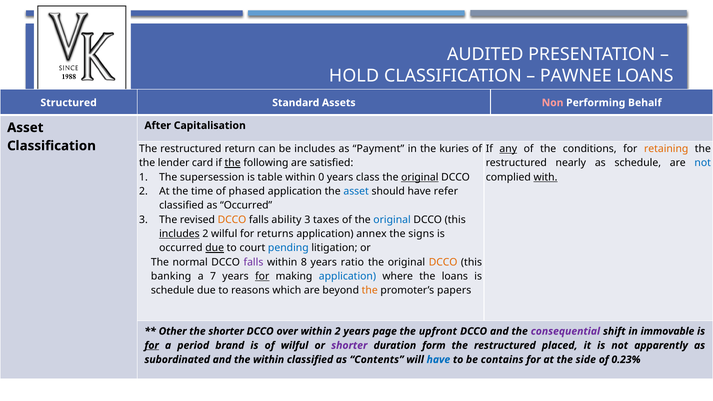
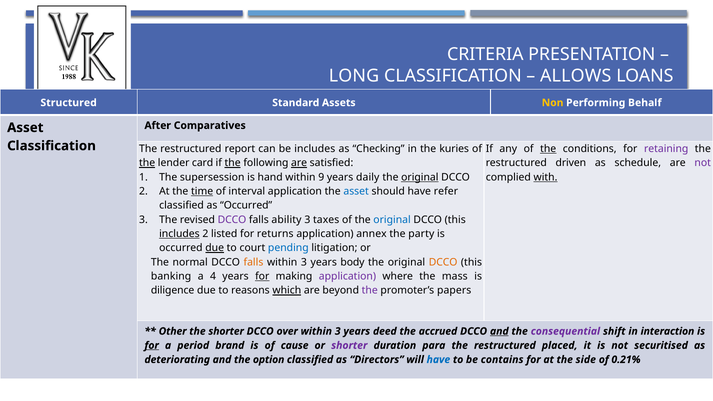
AUDITED: AUDITED -> CRITERIA (485, 54)
HOLD: HOLD -> LONG (354, 76)
PAWNEE: PAWNEE -> ALLOWS (576, 76)
Non colour: pink -> yellow (553, 103)
Capitalisation: Capitalisation -> Comparatives (210, 126)
return: return -> report (240, 149)
Payment: Payment -> Checking (379, 149)
any underline: present -> none (508, 149)
the underline: none -> present (548, 149)
retaining colour: orange -> purple (666, 149)
the underline: none -> present (147, 163)
are underline: none -> present (299, 163)
nearly: nearly -> driven (571, 163)
not colour: blue -> purple (703, 163)
table: table -> hand (270, 177)
0: 0 -> 9 (321, 177)
class: class -> daily (368, 177)
time underline: none -> present (202, 191)
phased: phased -> interval (247, 191)
DCCO colour: orange -> purple (232, 220)
2 wilful: wilful -> listed (224, 234)
signs: signs -> party (421, 234)
falls colour: purple -> orange (253, 262)
8: 8 -> 3 (304, 262)
ratio: ratio -> body (353, 262)
7: 7 -> 4 (213, 276)
application colour: blue -> purple (347, 276)
the loans: loans -> mass (455, 276)
schedule: schedule -> diligence (173, 291)
which underline: none -> present (287, 291)
the colour: orange -> purple (370, 291)
2: 2 -> 3 (338, 331)
page: page -> deed (385, 331)
upfront: upfront -> accrued (438, 331)
and underline: none -> present (499, 331)
immovable: immovable -> interaction (667, 331)
of wilful: wilful -> cause (295, 345)
form: form -> para (434, 345)
apparently: apparently -> securitised (661, 345)
subordinated: subordinated -> deteriorating (177, 360)
the within: within -> option (269, 360)
Contents: Contents -> Directors (377, 360)
0.23%: 0.23% -> 0.21% (626, 360)
